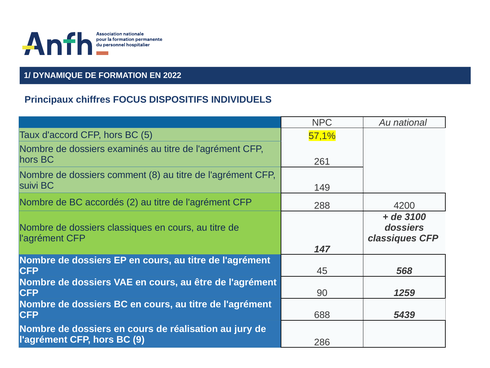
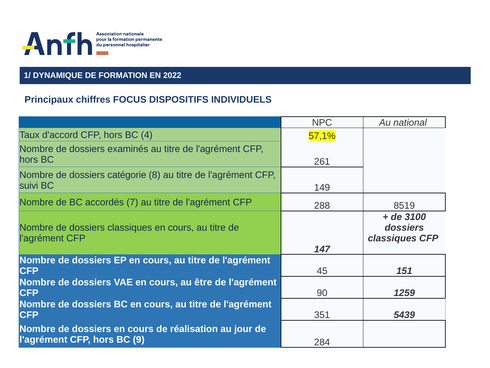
5: 5 -> 4 (147, 135)
comment: comment -> catégorie (127, 175)
2: 2 -> 7 (132, 202)
4200: 4200 -> 8519 (404, 206)
568: 568 -> 151 (404, 271)
688: 688 -> 351 (322, 315)
jury: jury -> jour (243, 328)
286: 286 -> 284 (322, 342)
